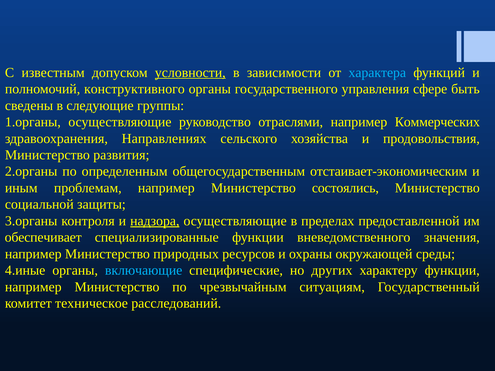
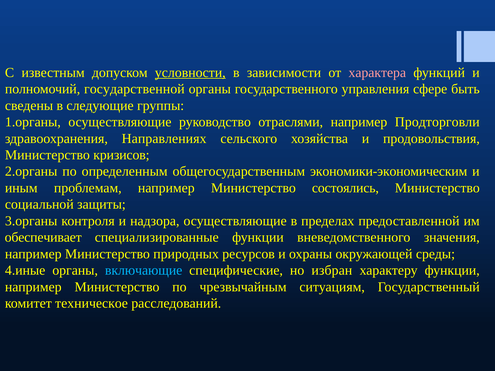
характера colour: light blue -> pink (377, 73)
конструктивного: конструктивного -> государственной (134, 89)
Коммерческих: Коммерческих -> Продторговли (437, 122)
развития: развития -> кризисов (121, 155)
отстаивает-экономическим: отстаивает-экономическим -> экономики-экономическим (389, 172)
надзора underline: present -> none (155, 221)
других: других -> избран (332, 271)
